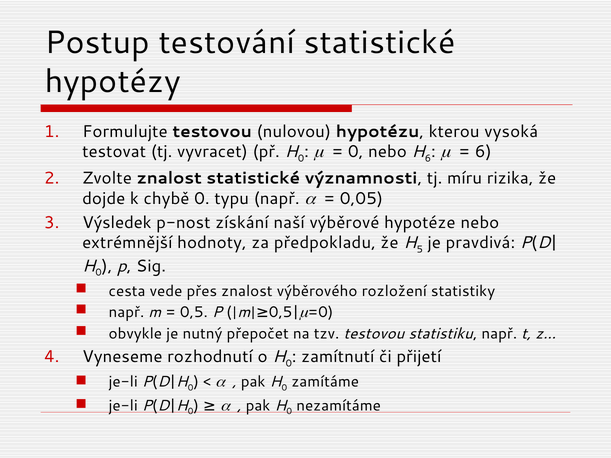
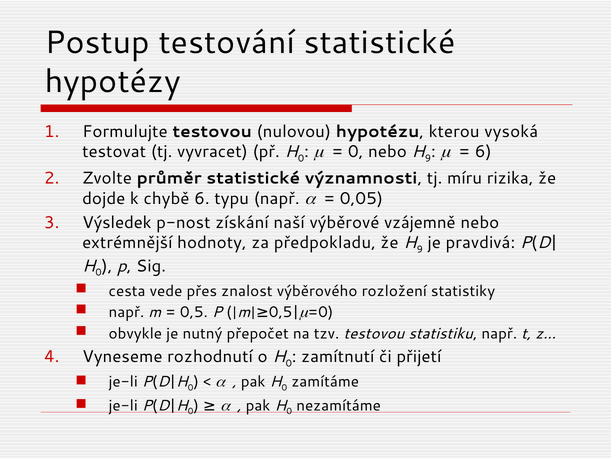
6: 6 -> 9 (428, 159)
Zvolte znalost: znalost -> průměr (169, 178)
chybě 0: 0 -> 6 (202, 199)
hypotéze: hypotéze -> vzájemně (420, 223)
5: 5 -> 9 (420, 250)
